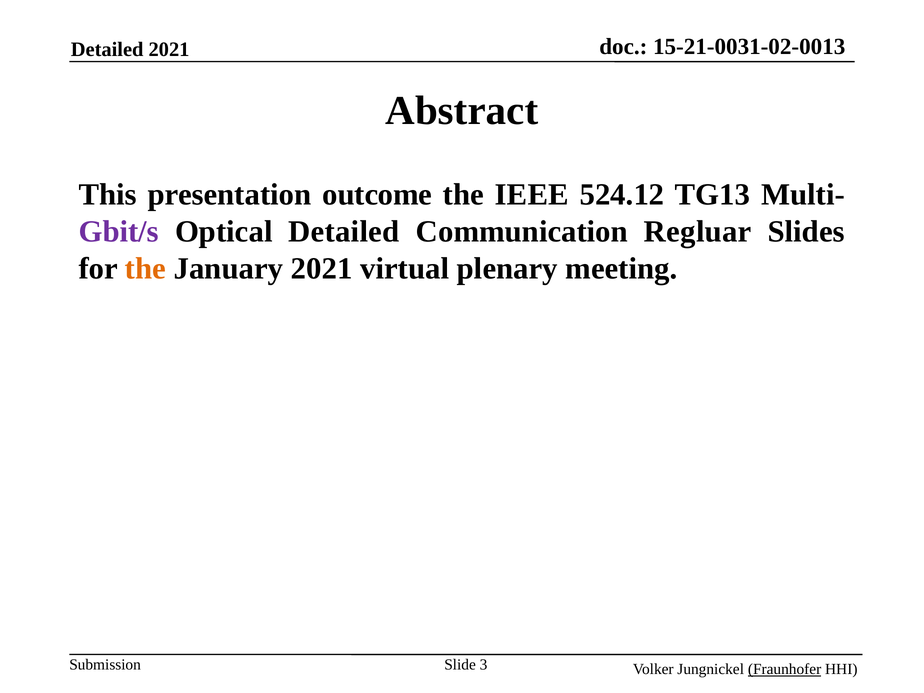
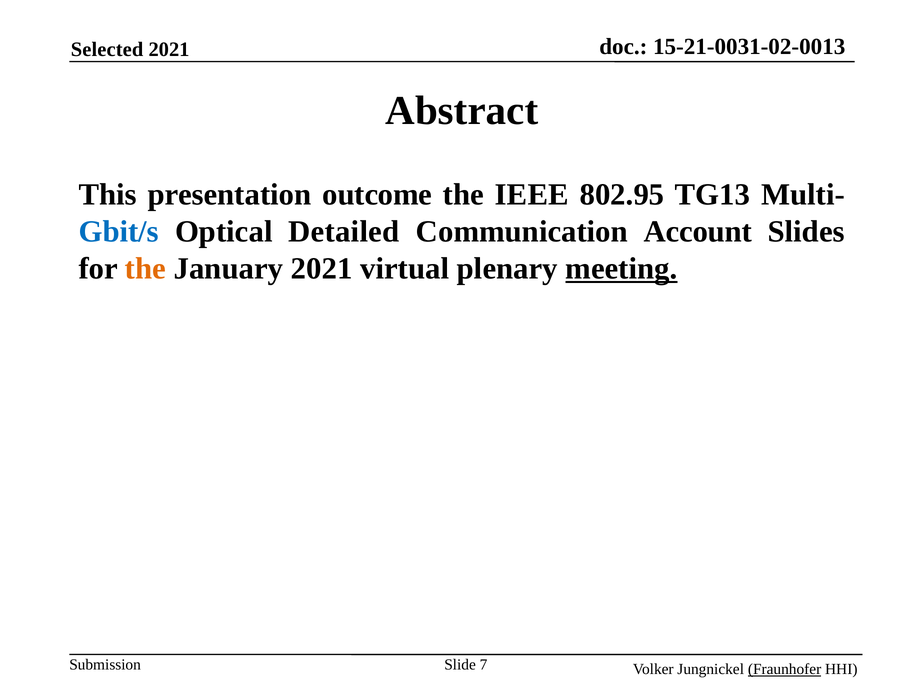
Detailed: Detailed -> Selected (107, 49)
524.12: 524.12 -> 802.95 (622, 195)
Gbit/s colour: purple -> blue (119, 232)
Regluar: Regluar -> Account (698, 232)
meeting underline: none -> present (621, 269)
3: 3 -> 7 (484, 665)
